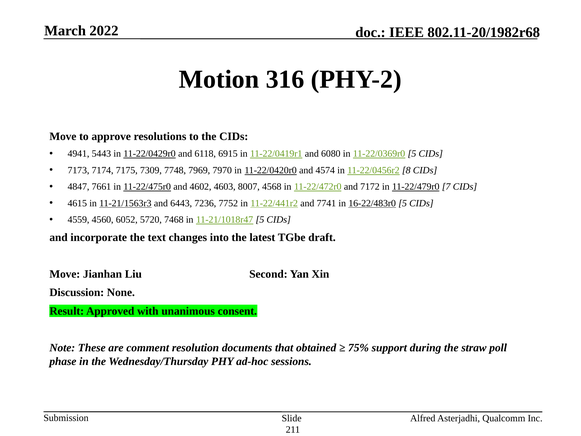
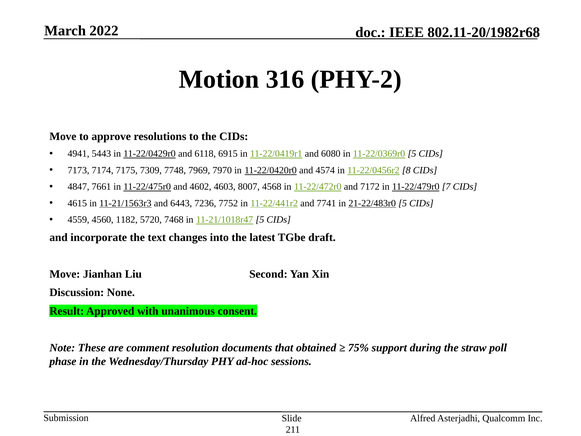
16-22/483r0: 16-22/483r0 -> 21-22/483r0 (372, 203)
6052: 6052 -> 1182 (127, 220)
